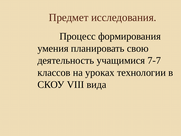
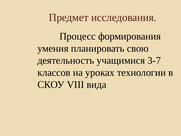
7-7: 7-7 -> 3-7 (154, 60)
